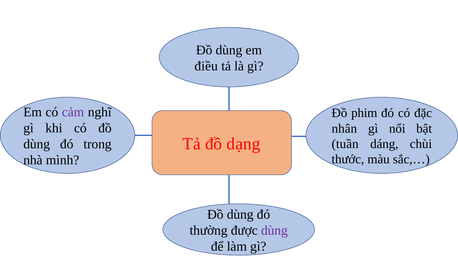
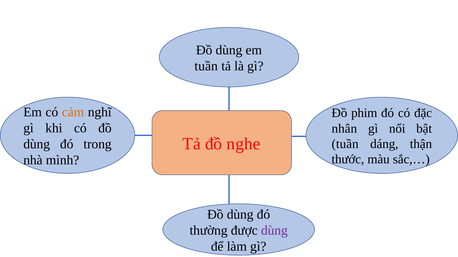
điều: điều -> tuần (206, 66)
cảm colour: purple -> orange (73, 112)
dạng: dạng -> nghe (244, 144)
chùi: chùi -> thận (421, 144)
